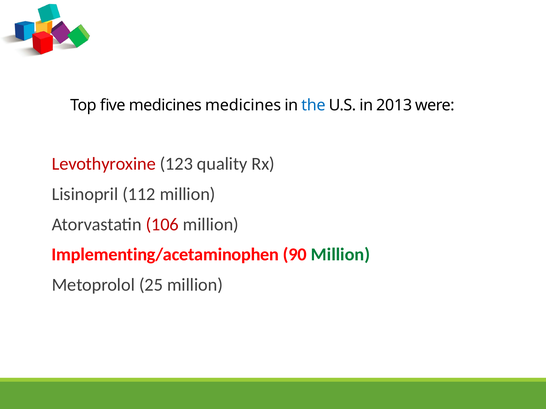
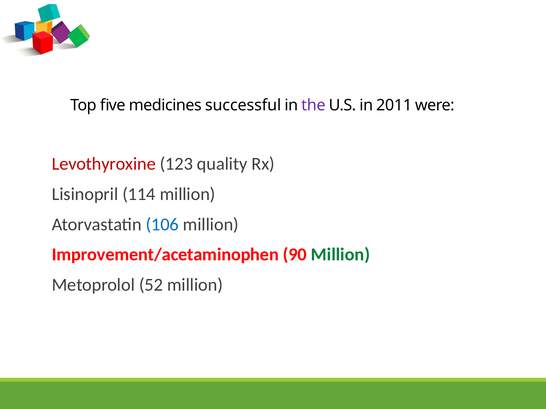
medicines medicines: medicines -> successful (243, 106)
the colour: blue -> purple (313, 106)
2013: 2013 -> 2011 (394, 106)
112: 112 -> 114 (139, 194)
106 colour: red -> blue (162, 225)
Implementing/acetaminophen: Implementing/acetaminophen -> Improvement/acetaminophen (165, 255)
25: 25 -> 52 (151, 285)
